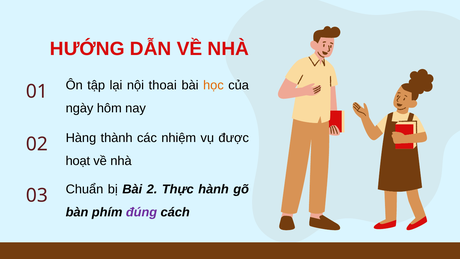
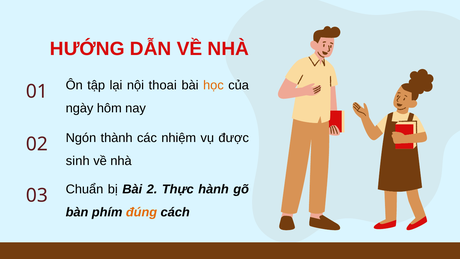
Hàng: Hàng -> Ngón (81, 138)
hoạt: hoạt -> sinh (78, 161)
đúng colour: purple -> orange (142, 212)
